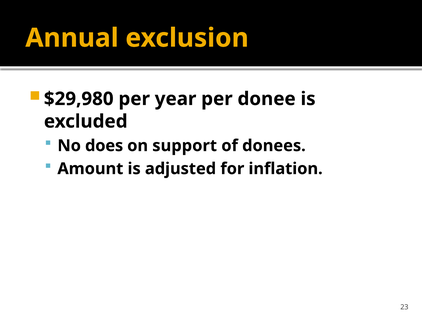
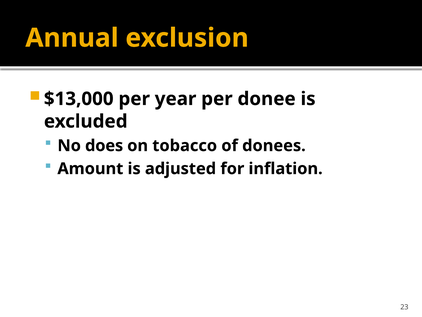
$29,980: $29,980 -> $13,000 (79, 99)
support: support -> tobacco (185, 145)
